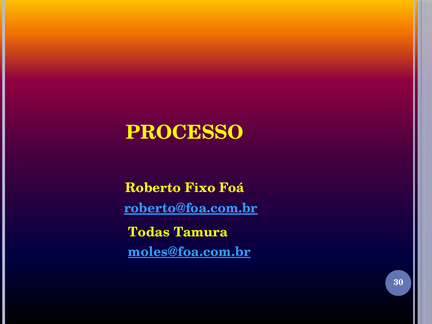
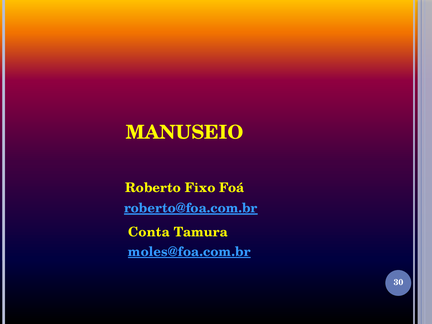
PROCESSO: PROCESSO -> MANUSEIO (185, 132)
Todas: Todas -> Conta (149, 232)
